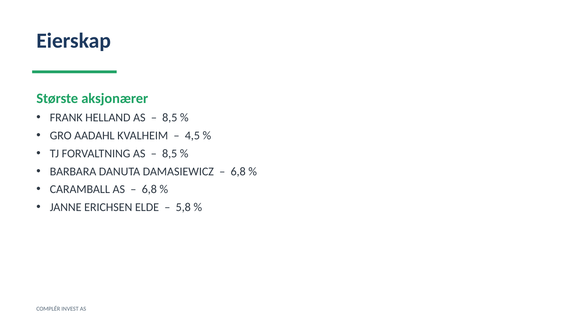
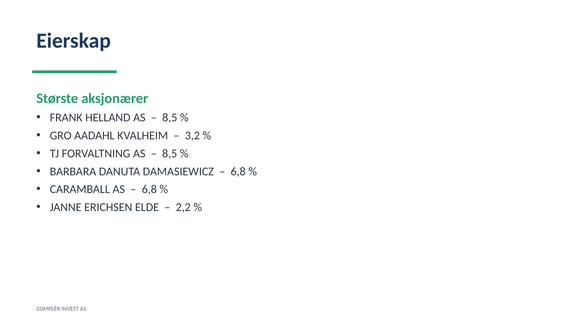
4,5: 4,5 -> 3,2 (192, 136)
5,8: 5,8 -> 2,2 (183, 207)
